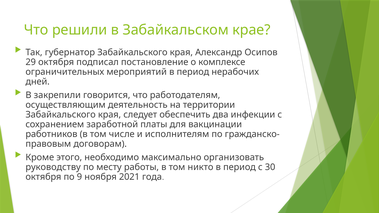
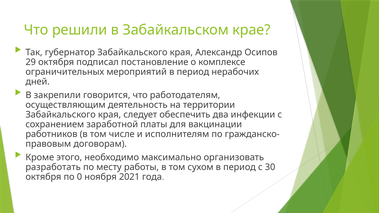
руководству: руководству -> разработать (53, 167)
никто: никто -> сухом (201, 167)
9: 9 -> 0 (79, 177)
